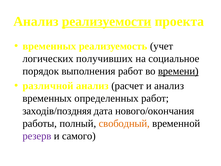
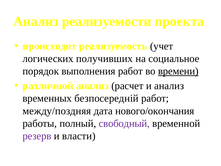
реализуемости underline: present -> none (107, 21)
временных: временных -> происходят (49, 46)
определенных: определенных -> безпосередній (107, 98)
заходів/поздняя: заходів/поздняя -> между/поздняя (57, 111)
свободный colour: orange -> purple (124, 123)
самого: самого -> власти (79, 136)
